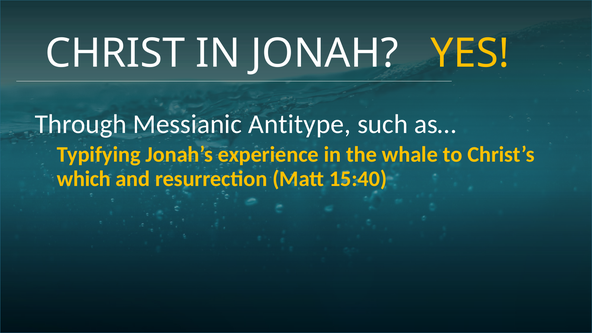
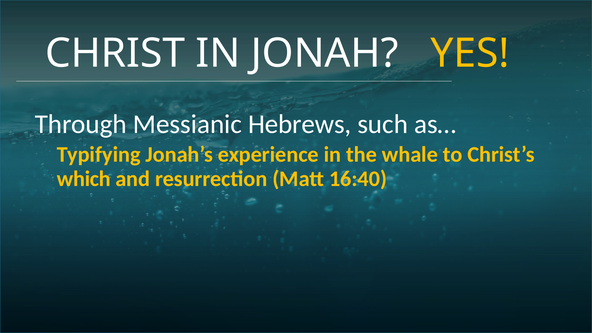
Antitype: Antitype -> Hebrews (300, 124)
15:40: 15:40 -> 16:40 (358, 179)
